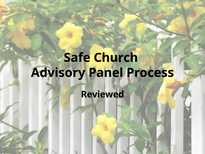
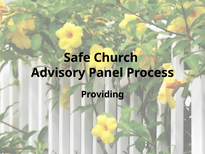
Reviewed: Reviewed -> Providing (103, 94)
